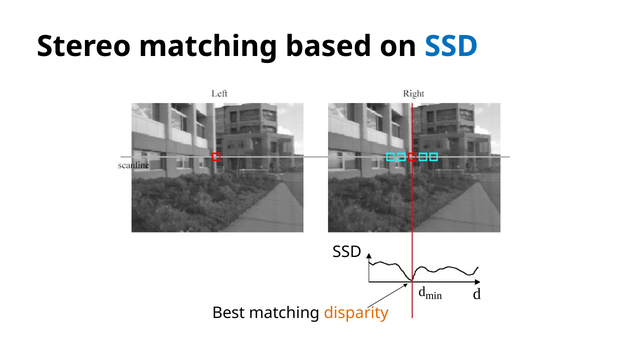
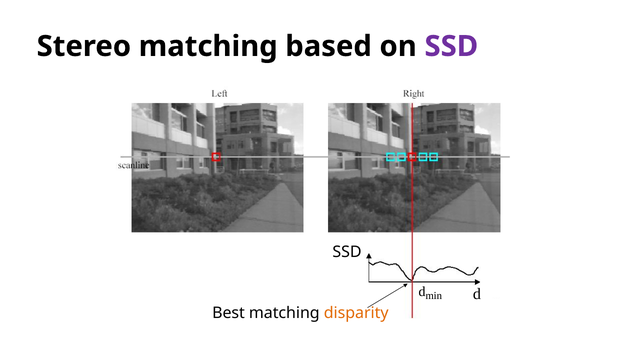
SSD colour: blue -> purple (451, 46)
